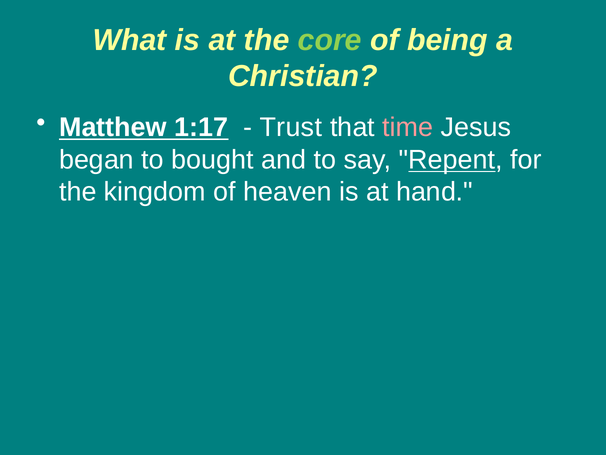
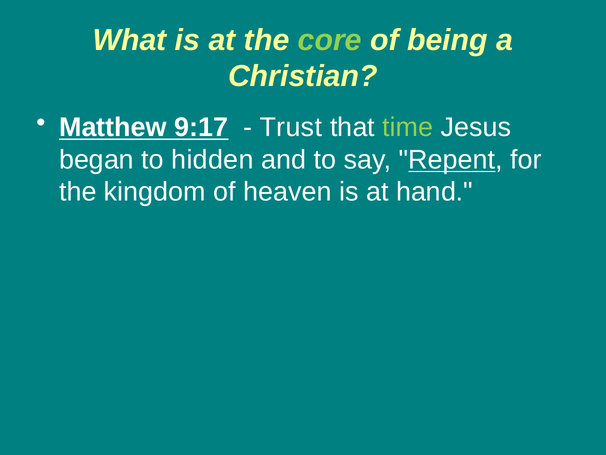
1:17: 1:17 -> 9:17 (201, 127)
time colour: pink -> light green (408, 127)
bought: bought -> hidden (212, 159)
